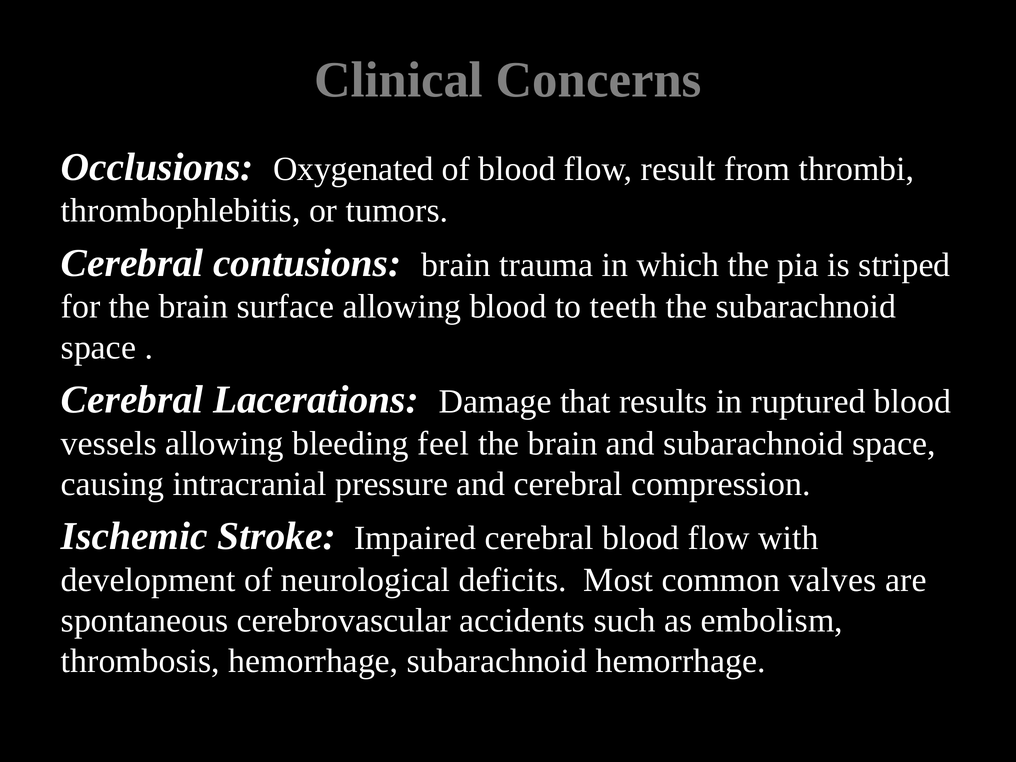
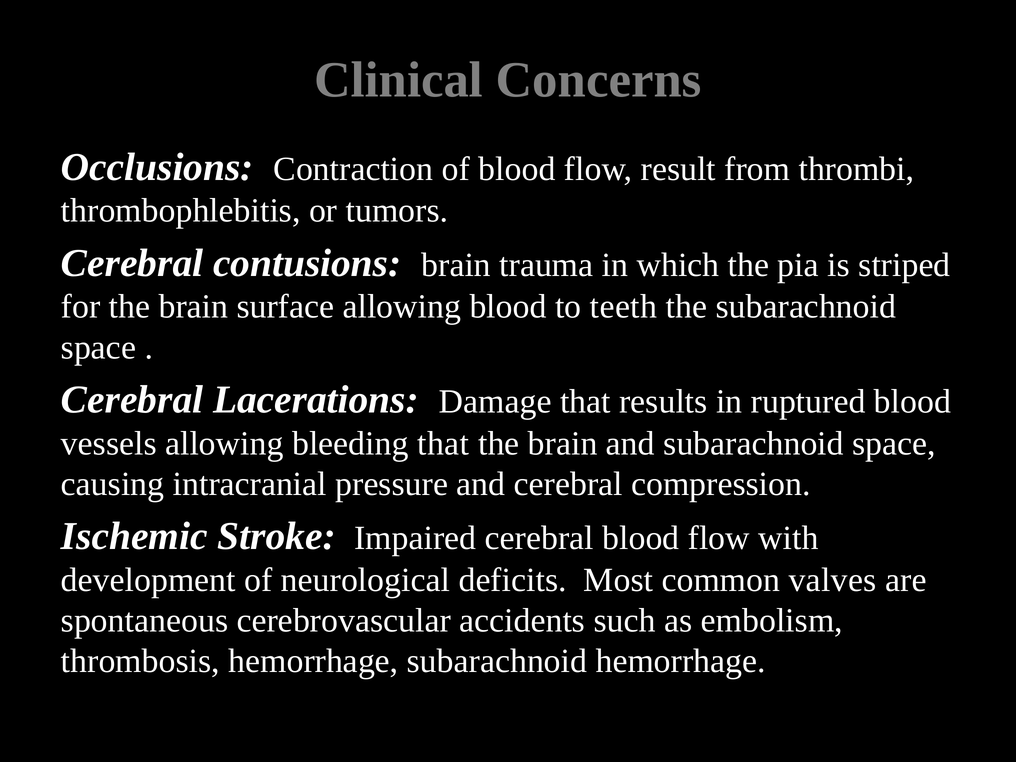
Oxygenated: Oxygenated -> Contraction (353, 169)
bleeding feel: feel -> that (443, 443)
